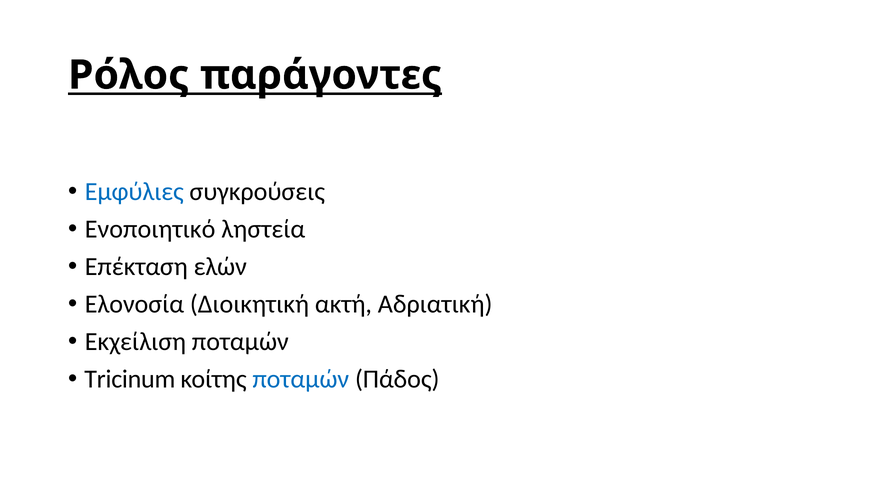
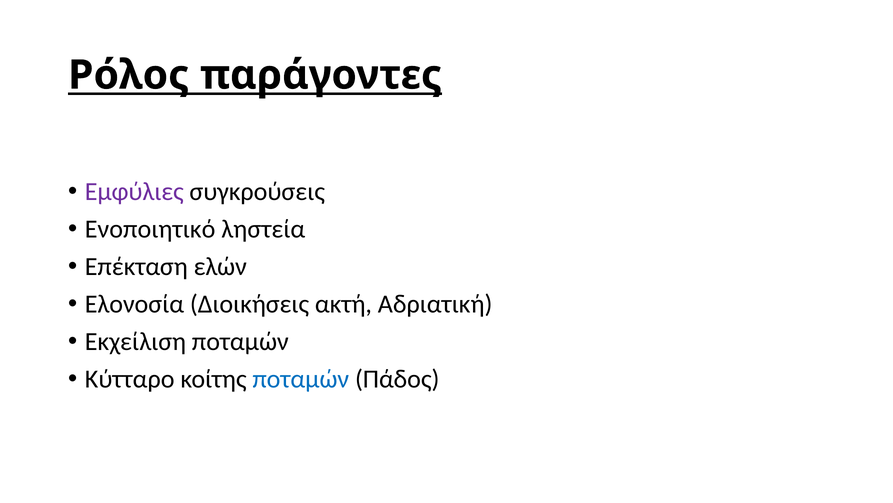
Εμφύλιες colour: blue -> purple (134, 192)
Διοικητική: Διοικητική -> Διοικήσεις (250, 304)
Tricinum: Tricinum -> Κύτταρο (130, 379)
